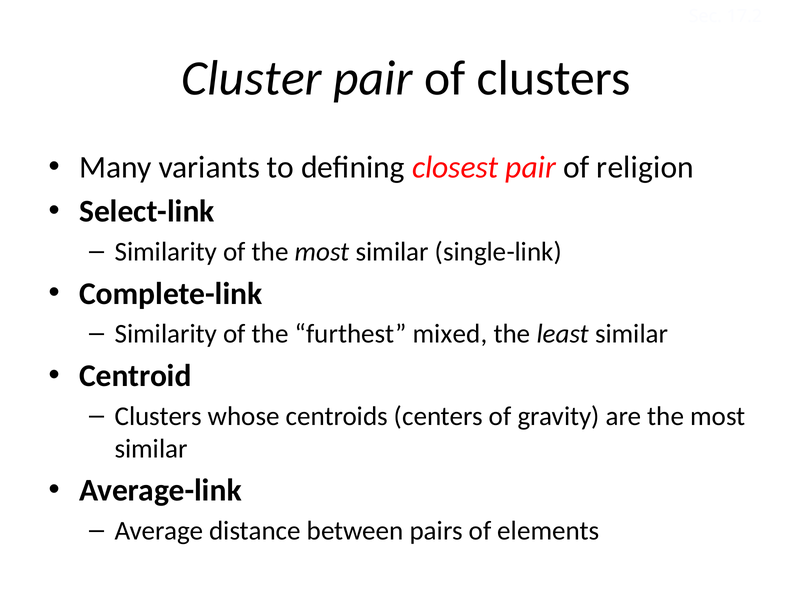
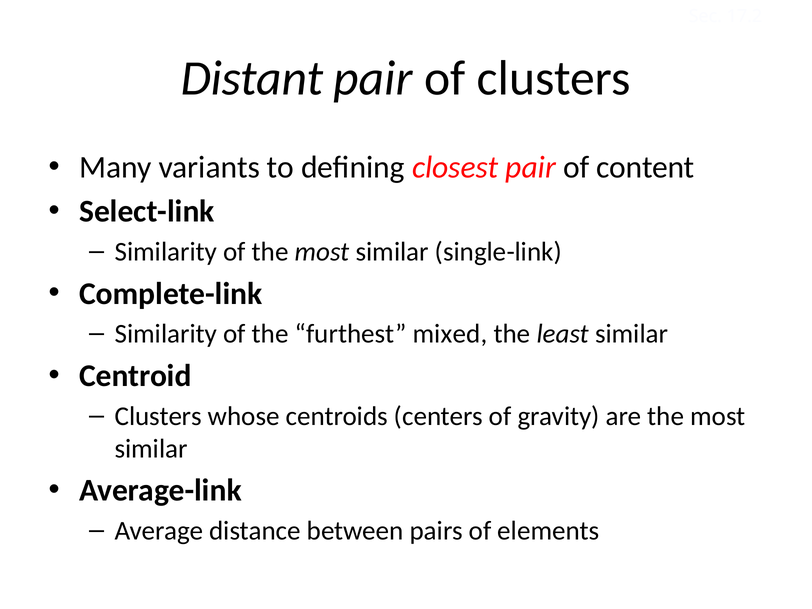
Cluster: Cluster -> Distant (252, 79)
religion: religion -> content (645, 167)
